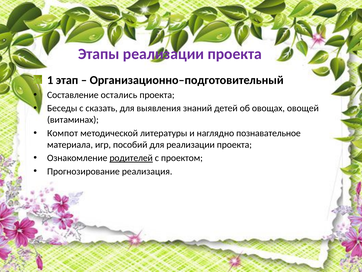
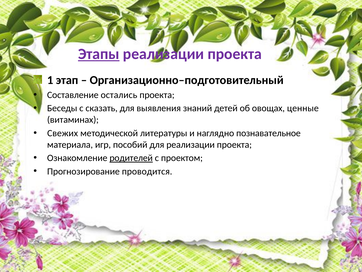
Этапы underline: none -> present (99, 54)
овощей: овощей -> ценные (303, 108)
Компот: Компот -> Свежих (63, 133)
реализация: реализация -> проводится (147, 171)
